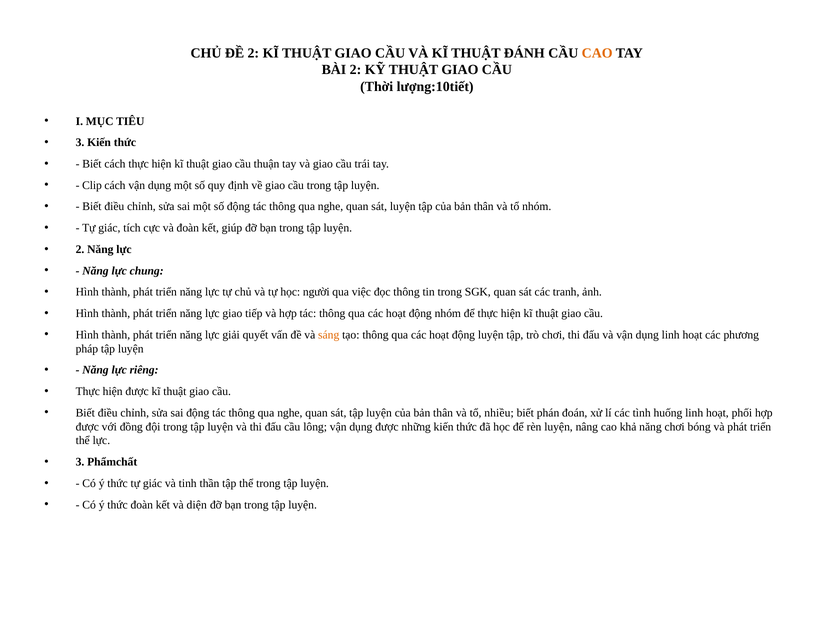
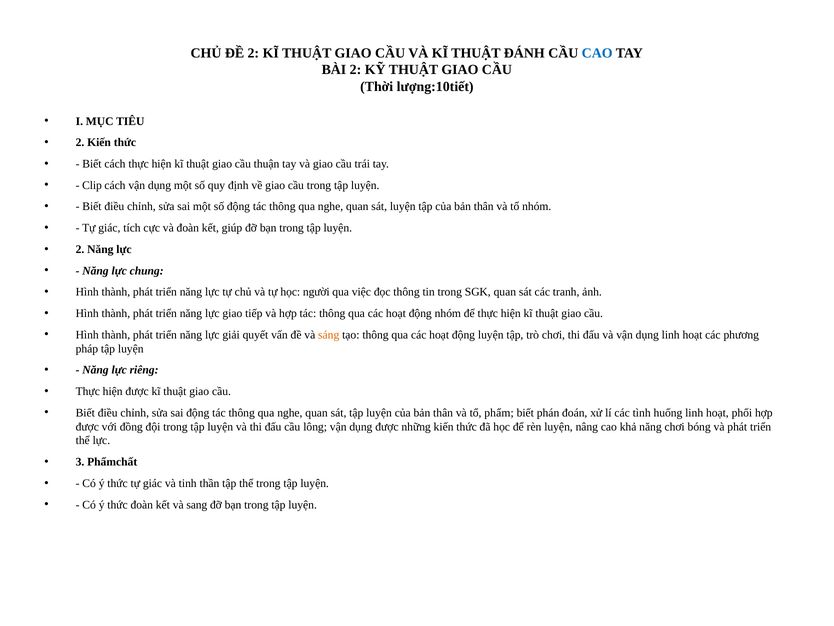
CAO colour: orange -> blue (597, 53)
3: 3 -> 2 (80, 142)
nhiều: nhiều -> phẩm (499, 412)
diện: diện -> sang (197, 504)
